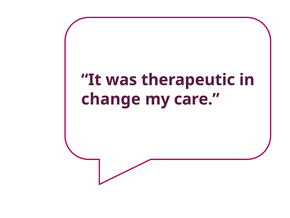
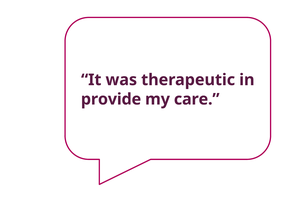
change: change -> provide (111, 99)
